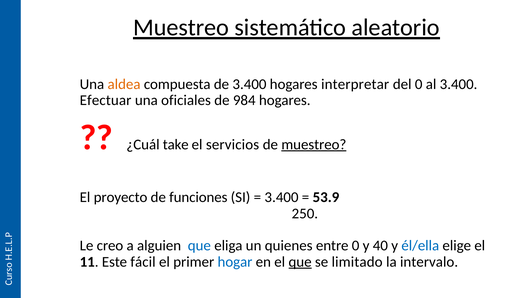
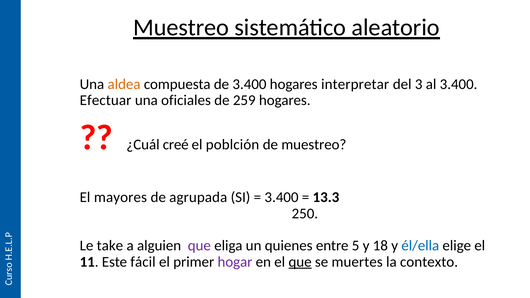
del 0: 0 -> 3 (419, 84)
984: 984 -> 259 (244, 100)
take: take -> creé (176, 145)
servicios: servicios -> poblción (233, 145)
muestreo underline: present -> none (314, 145)
proyecto: proyecto -> mayores (120, 197)
funciones: funciones -> agrupada (198, 197)
53.9: 53.9 -> 13.3 (326, 197)
creo: creo -> take (110, 246)
que colour: blue -> purple (199, 246)
entre 0: 0 -> 5 (356, 246)
40: 40 -> 18 (380, 246)
hogar colour: blue -> purple (235, 262)
limitado: limitado -> muertes (357, 262)
intervalo: intervalo -> contexto (429, 262)
